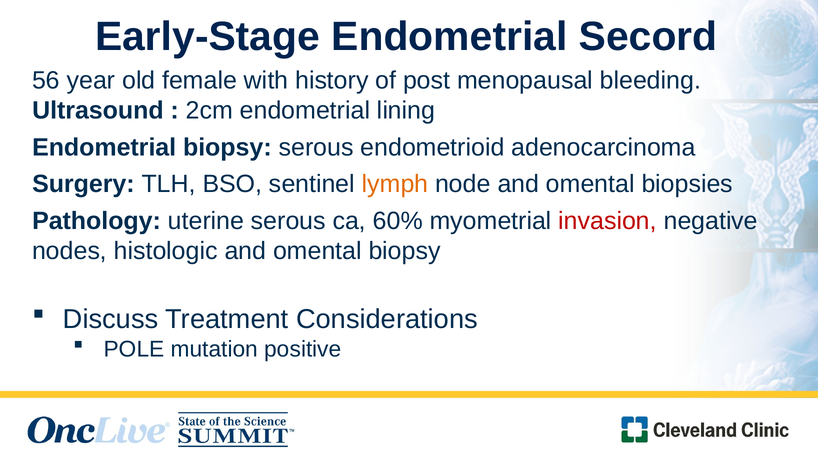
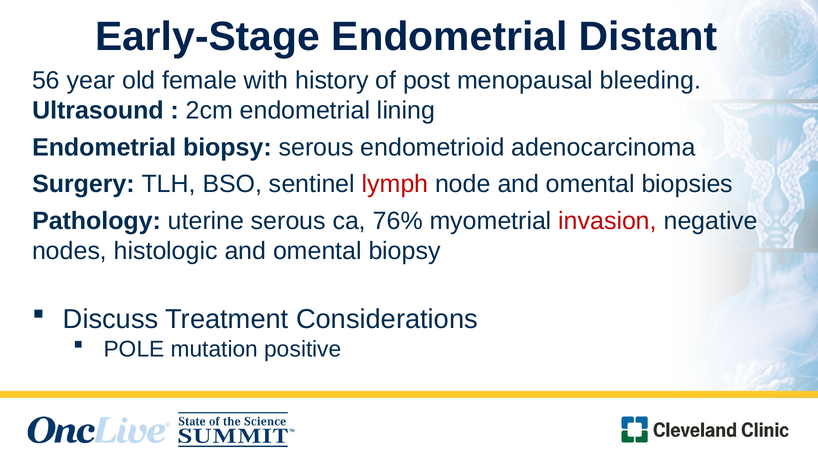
Secord: Secord -> Distant (648, 37)
lymph colour: orange -> red (395, 184)
60%: 60% -> 76% (398, 221)
